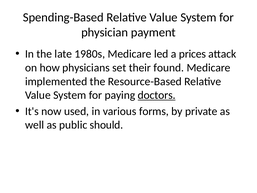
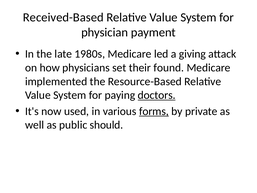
Spending-Based: Spending-Based -> Received-Based (63, 17)
prices: prices -> giving (192, 54)
forms underline: none -> present (154, 111)
